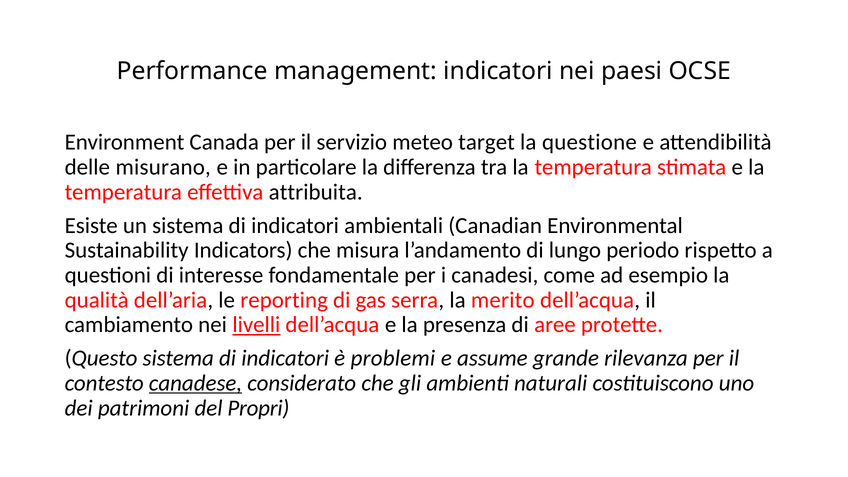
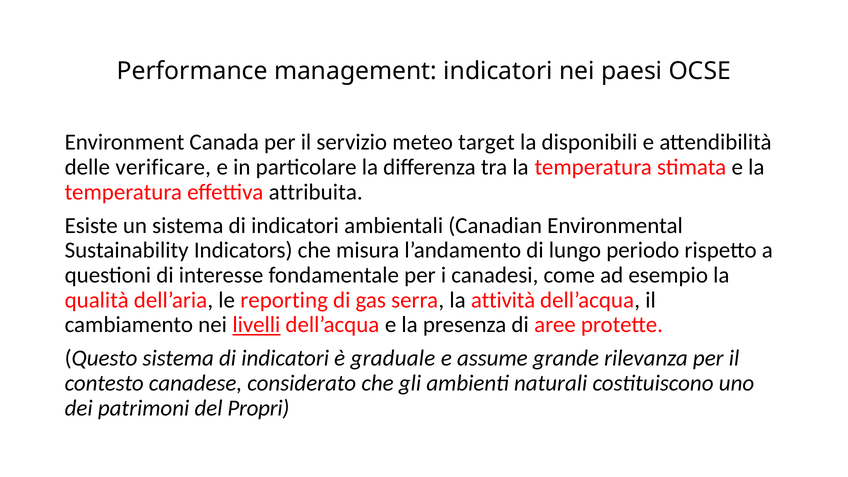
questione: questione -> disponibili (590, 142)
misurano: misurano -> verificare (163, 167)
merito: merito -> attività (503, 300)
problemi: problemi -> graduale (393, 358)
canadese underline: present -> none (195, 383)
